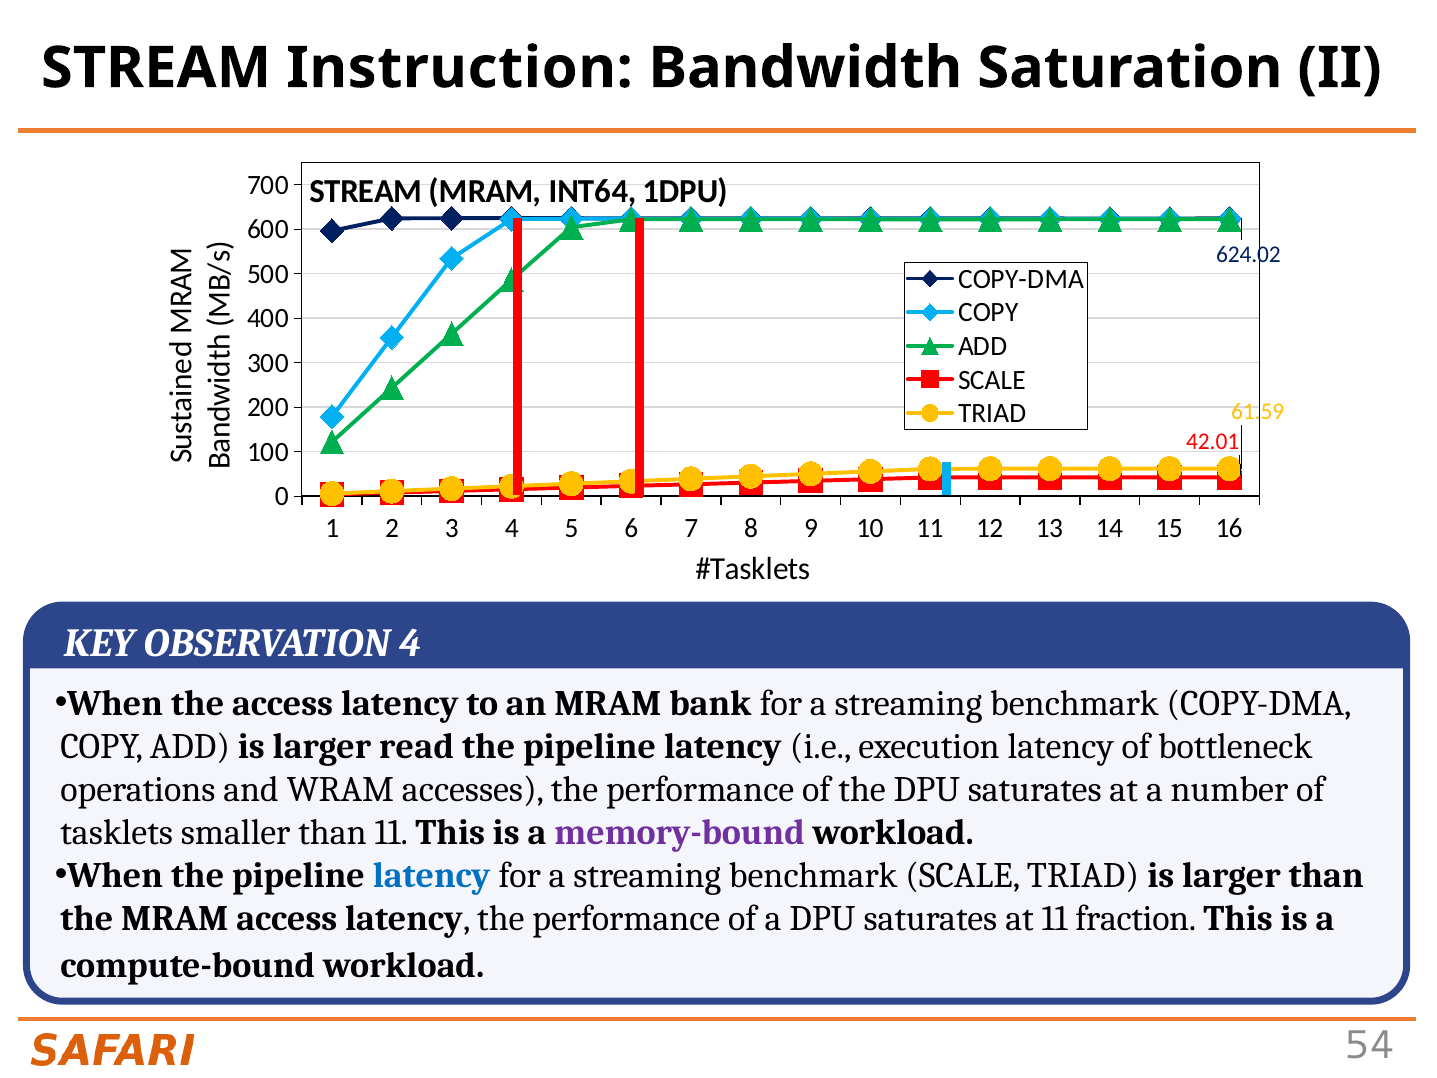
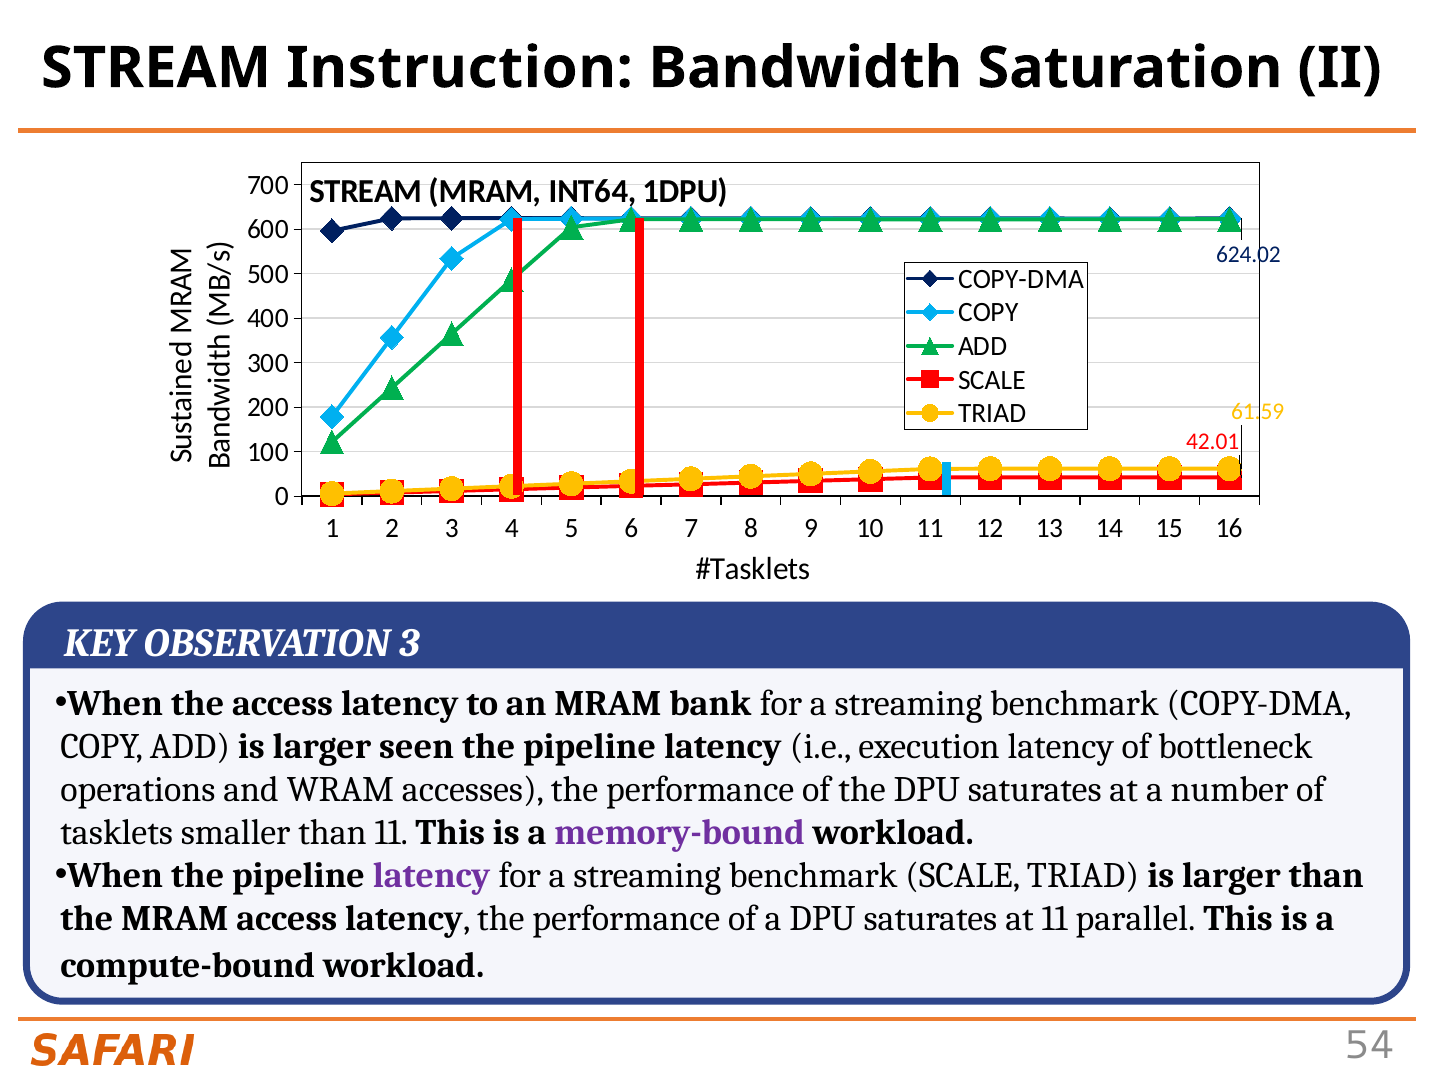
OBSERVATION 4: 4 -> 3 (409, 643)
read: read -> seen (417, 746)
latency colour: blue -> purple (432, 876)
fraction: fraction -> parallel (1136, 919)
